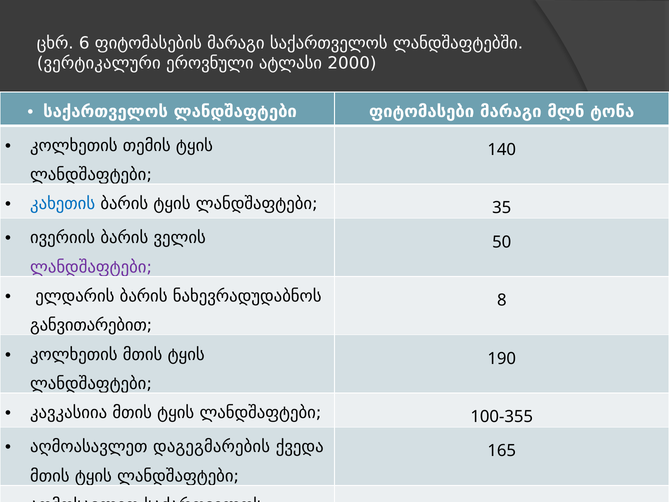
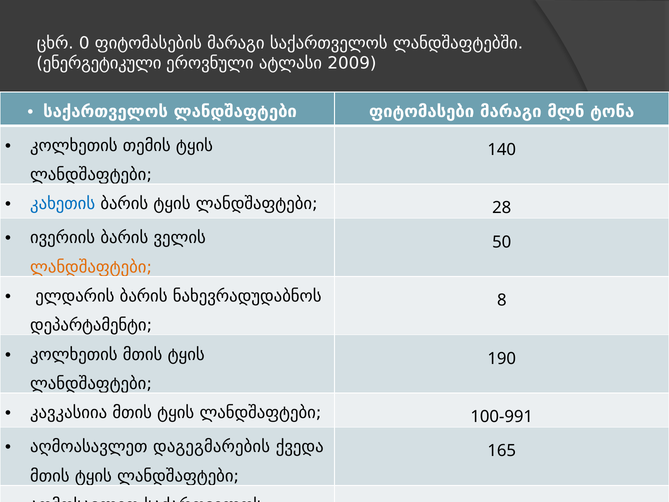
6: 6 -> 0 (84, 43)
ვერტიკალური: ვერტიკალური -> ენერგეტიკული (99, 63)
2000: 2000 -> 2009 (352, 63)
35: 35 -> 28 (502, 208)
ლანდშაფტები colour: purple -> orange (91, 267)
განვითარებით: განვითარებით -> დეპარტამენტი (91, 325)
100-355: 100-355 -> 100-991 (502, 417)
